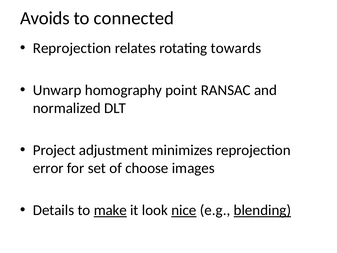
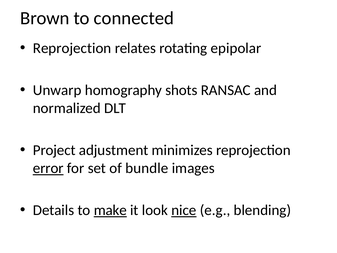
Avoids: Avoids -> Brown (45, 18)
towards: towards -> epipolar (236, 48)
point: point -> shots (181, 90)
error underline: none -> present (48, 168)
choose: choose -> bundle (147, 168)
blending underline: present -> none (262, 210)
